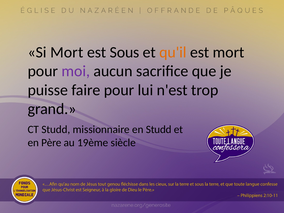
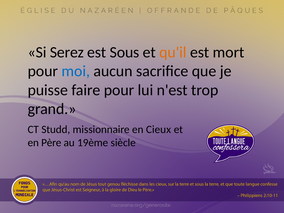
Si Mort: Mort -> Serez (67, 52)
moi colour: purple -> blue (76, 71)
en Studd: Studd -> Cieux (159, 129)
